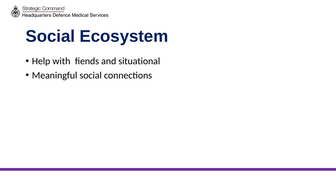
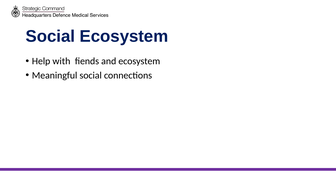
and situational: situational -> ecosystem (139, 61)
